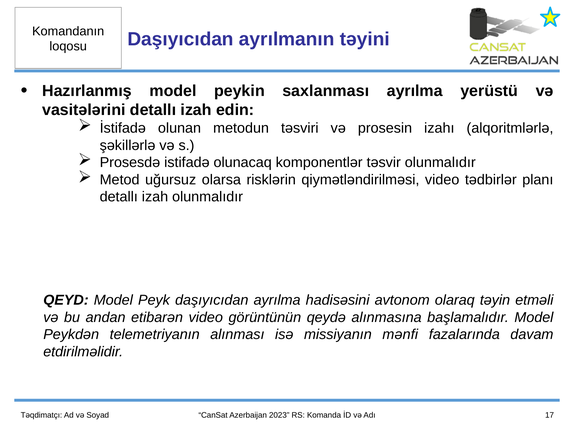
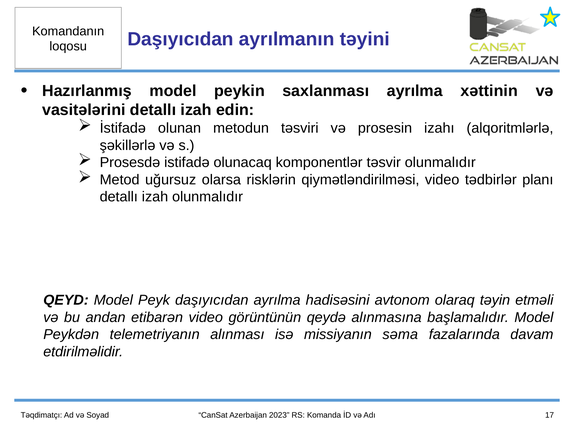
yerüstü: yerüstü -> xəttinin (489, 91)
mənfi: mənfi -> səma (400, 335)
